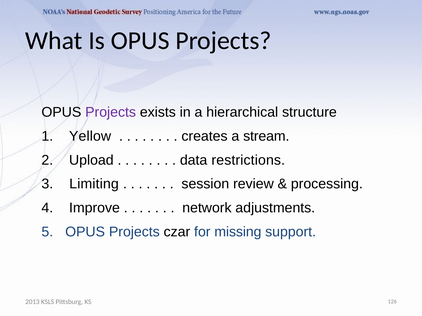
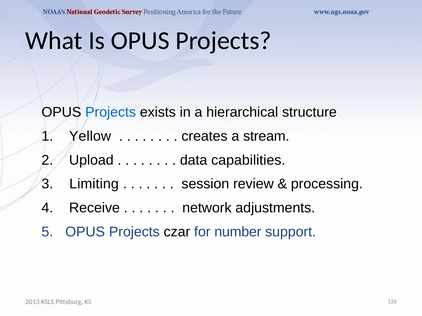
Projects colour: purple -> blue (111, 113)
restrictions: restrictions -> capabilities (248, 160)
Improve: Improve -> Receive (94, 208)
missing: missing -> number (238, 232)
